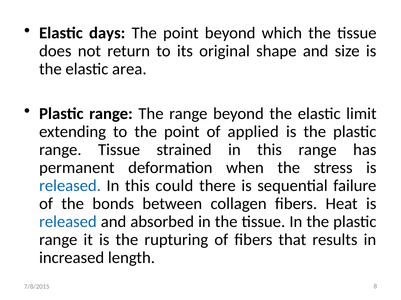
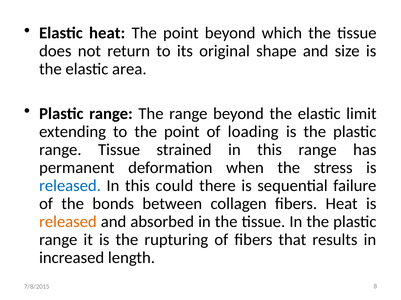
Elastic days: days -> heat (107, 33)
applied: applied -> loading (253, 132)
released colour: blue -> orange (68, 222)
